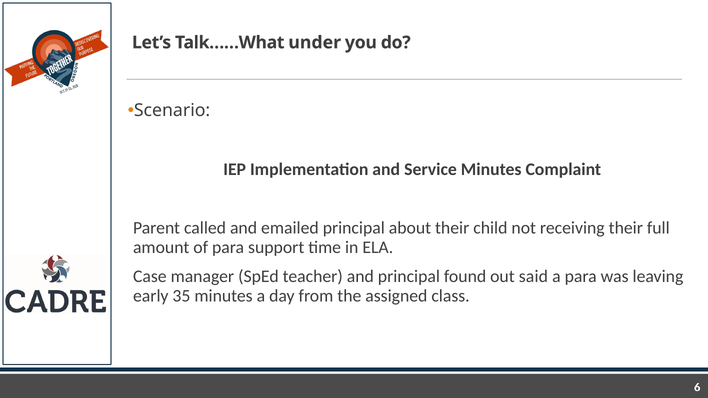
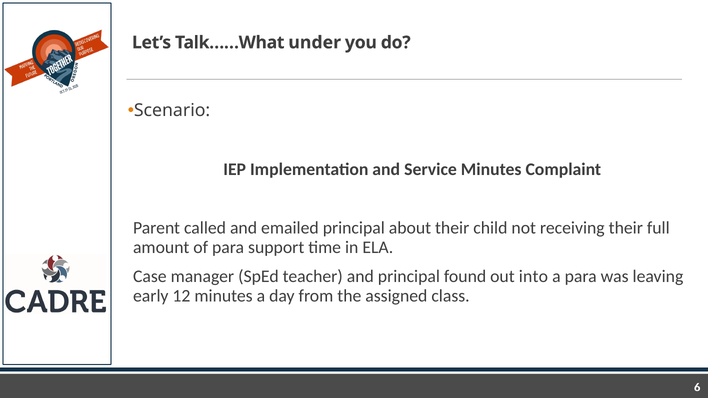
said: said -> into (533, 277)
35: 35 -> 12 (181, 296)
